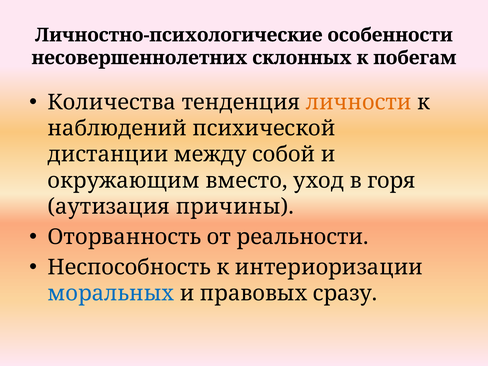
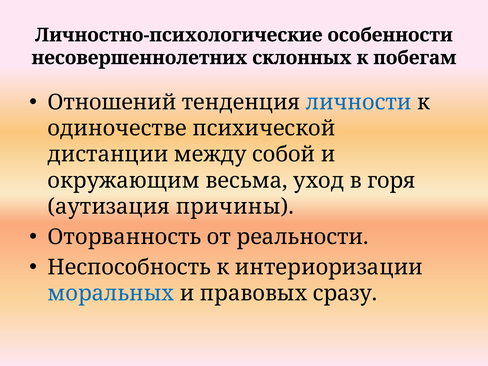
Количества: Количества -> Отношений (112, 102)
личности colour: orange -> blue (359, 102)
наблюдений: наблюдений -> одиночестве (117, 128)
вместо: вместо -> весьма (247, 181)
